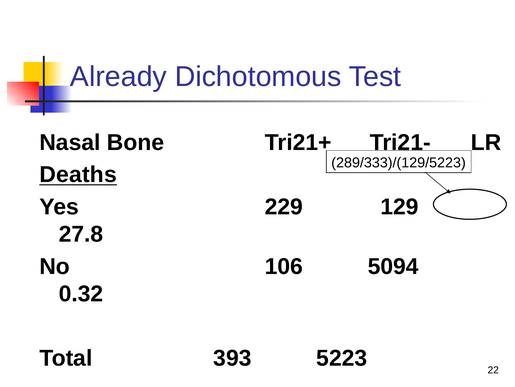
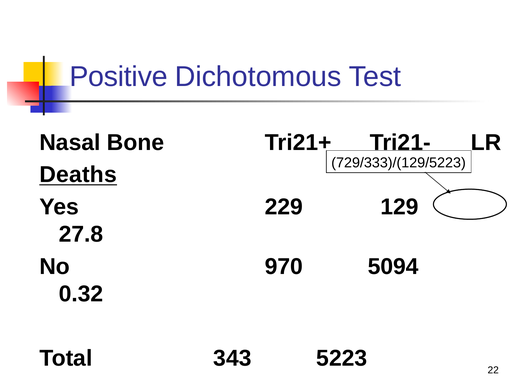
Already: Already -> Positive (119, 77)
289/333)/(129/5223: 289/333)/(129/5223 -> 729/333)/(129/5223 (399, 162)
106: 106 -> 970 (284, 266)
393: 393 -> 343 (232, 358)
